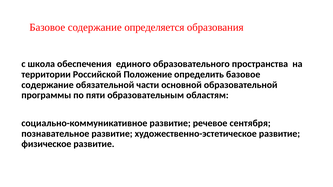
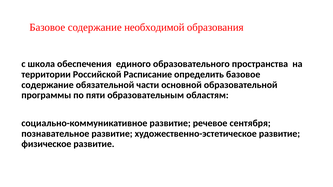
определяется: определяется -> необходимой (154, 27)
Положение: Положение -> Расписание (148, 74)
